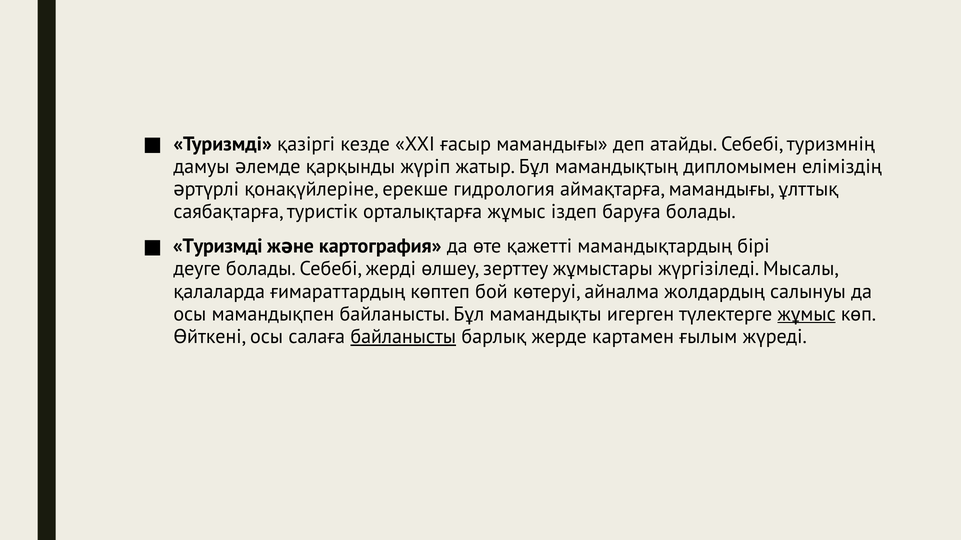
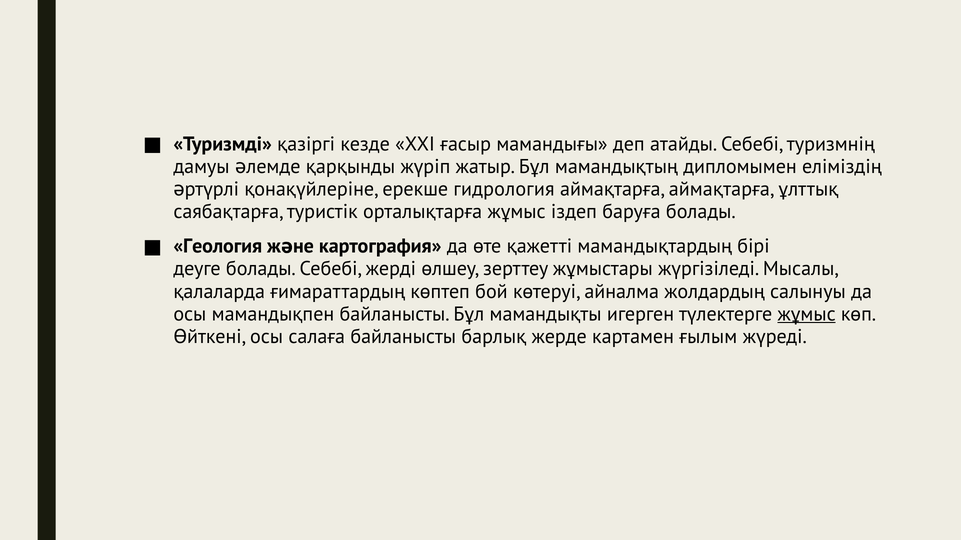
аймақтарға мамандығы: мамандығы -> аймақтарға (722, 189)
Туризмді: Туризмді -> Геология (218, 247)
байланысты underline: present -> none (403, 337)
